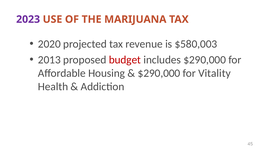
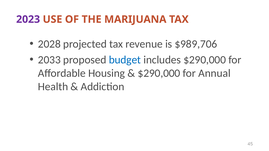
2020: 2020 -> 2028 (49, 44)
$580,003: $580,003 -> $989,706 (196, 44)
2013: 2013 -> 2033 (49, 60)
budget colour: red -> blue (125, 60)
Vitality: Vitality -> Annual (214, 73)
